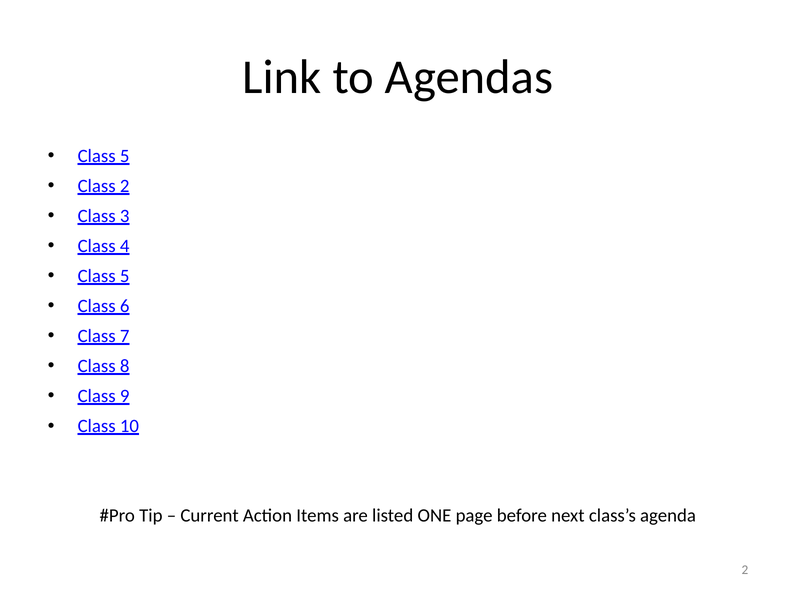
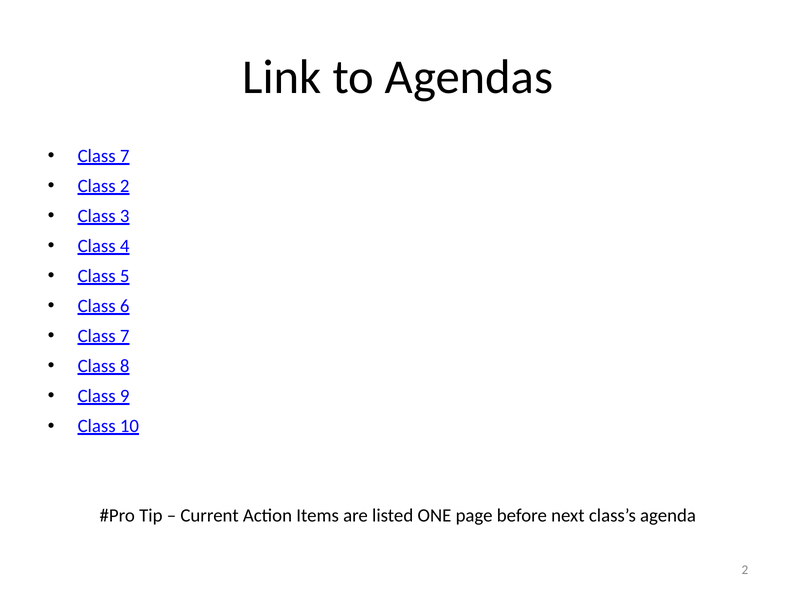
5: 5 -> 7 (125, 156)
